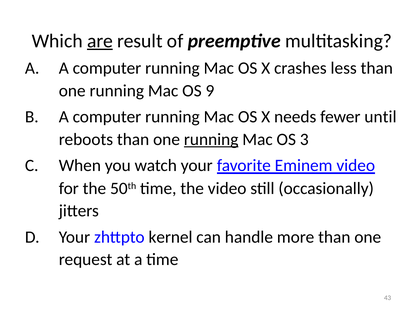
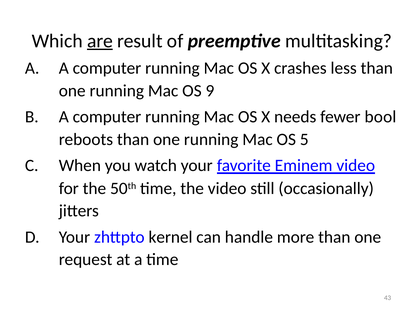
until: until -> bool (380, 117)
running underline: present -> none (211, 139)
3: 3 -> 5 (304, 139)
